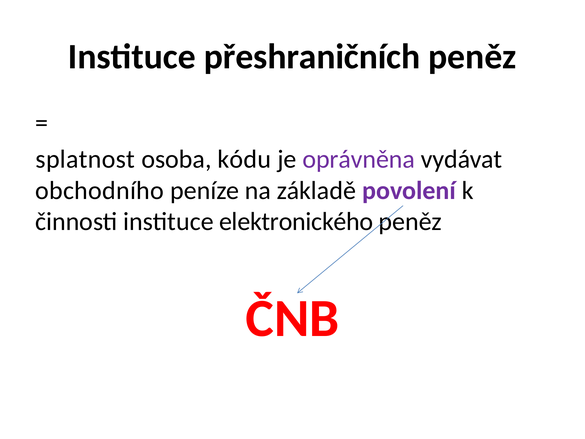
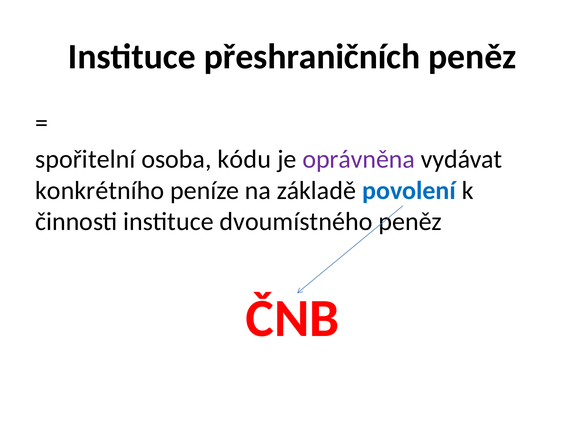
splatnost: splatnost -> spořitelní (85, 159)
obchodního: obchodního -> konkrétního (100, 190)
povolení colour: purple -> blue (409, 190)
elektronického: elektronického -> dvoumístného (296, 222)
